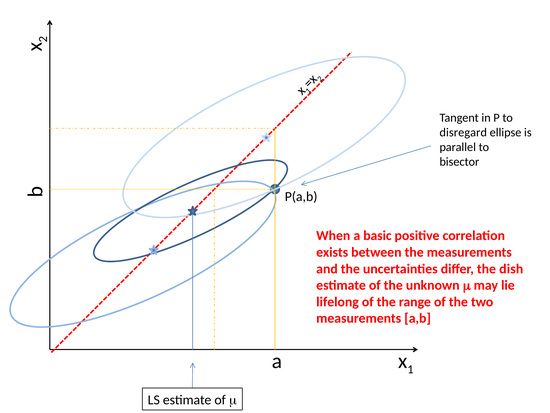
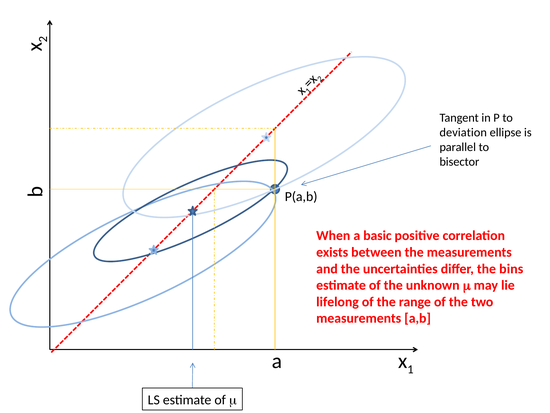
disregard: disregard -> deviation (463, 132)
dish: dish -> bins (511, 268)
